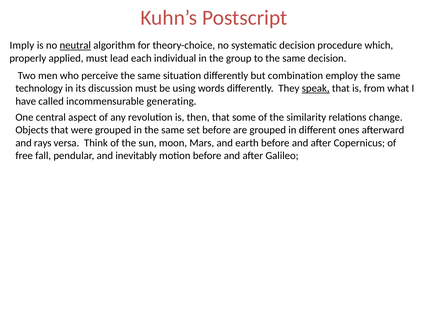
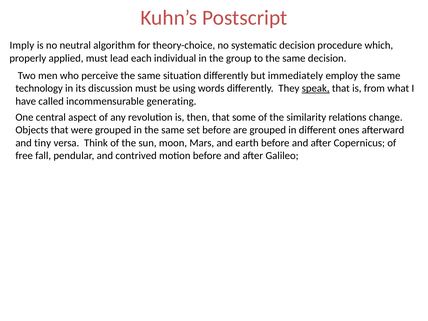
neutral underline: present -> none (75, 45)
combination: combination -> immediately (295, 76)
rays: rays -> tiny (43, 143)
inevitably: inevitably -> contrived (136, 156)
